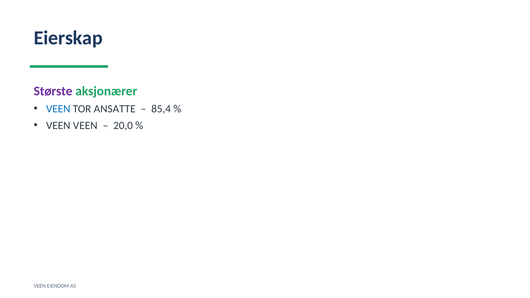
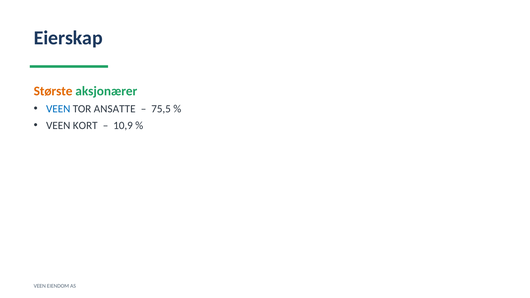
Største colour: purple -> orange (53, 91)
85,4: 85,4 -> 75,5 (161, 109)
VEEN VEEN: VEEN -> KORT (85, 126)
20,0: 20,0 -> 10,9 (123, 126)
